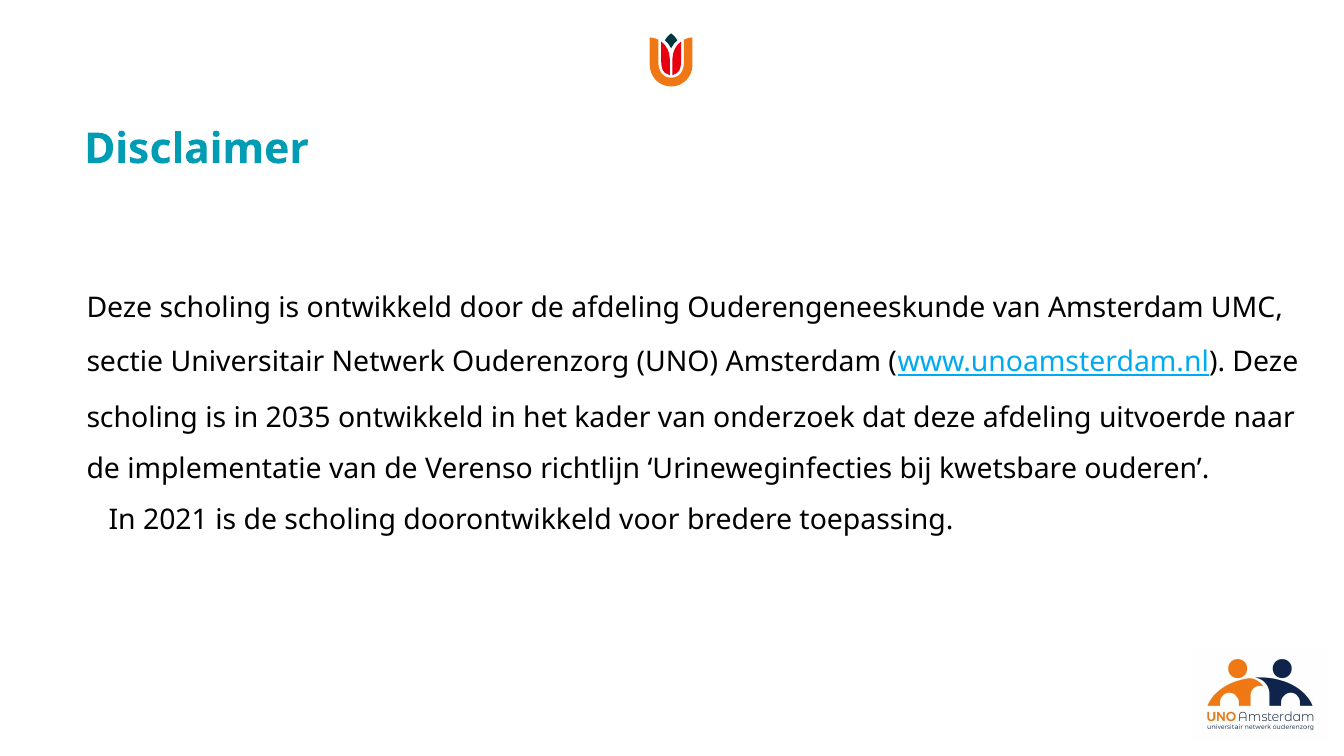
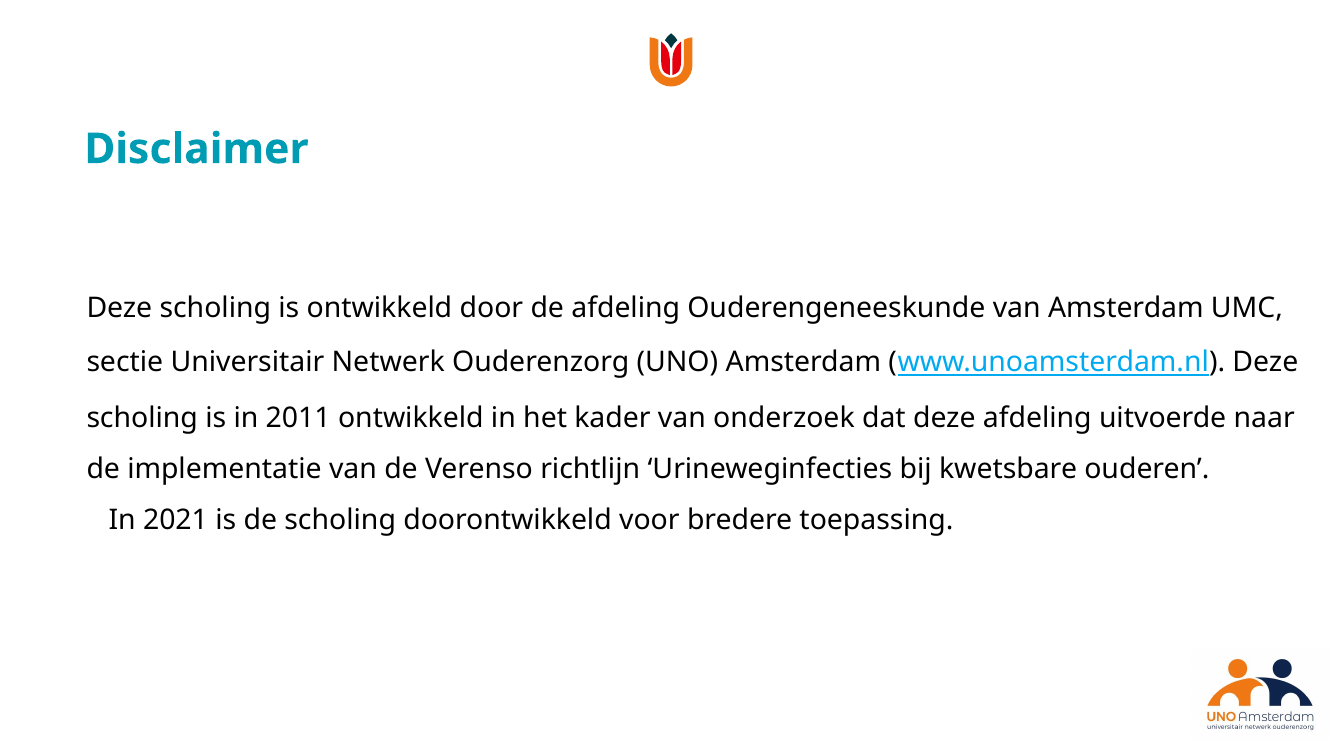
2035: 2035 -> 2011 (298, 418)
